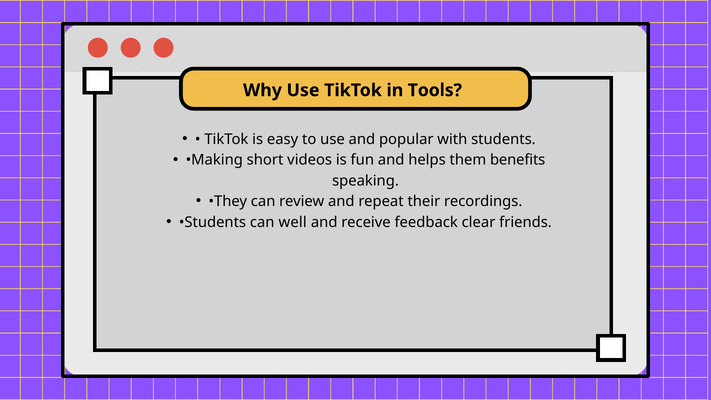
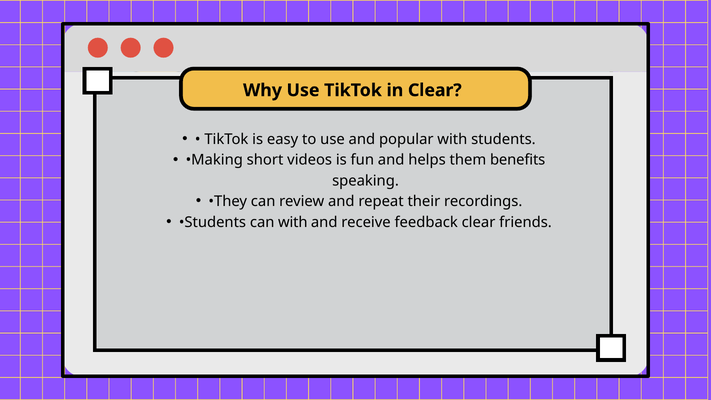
in Tools: Tools -> Clear (435, 90)
can well: well -> with (293, 222)
